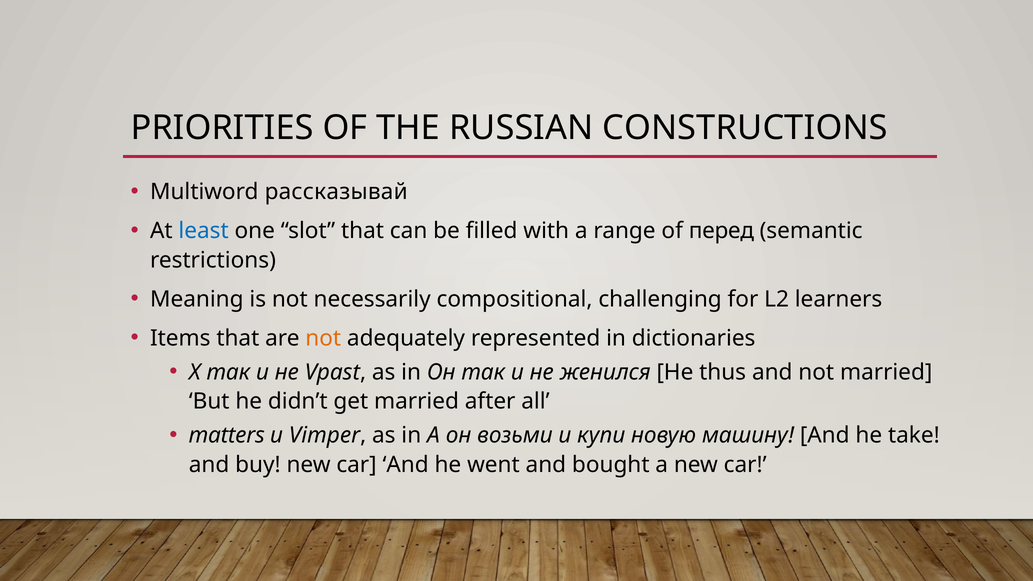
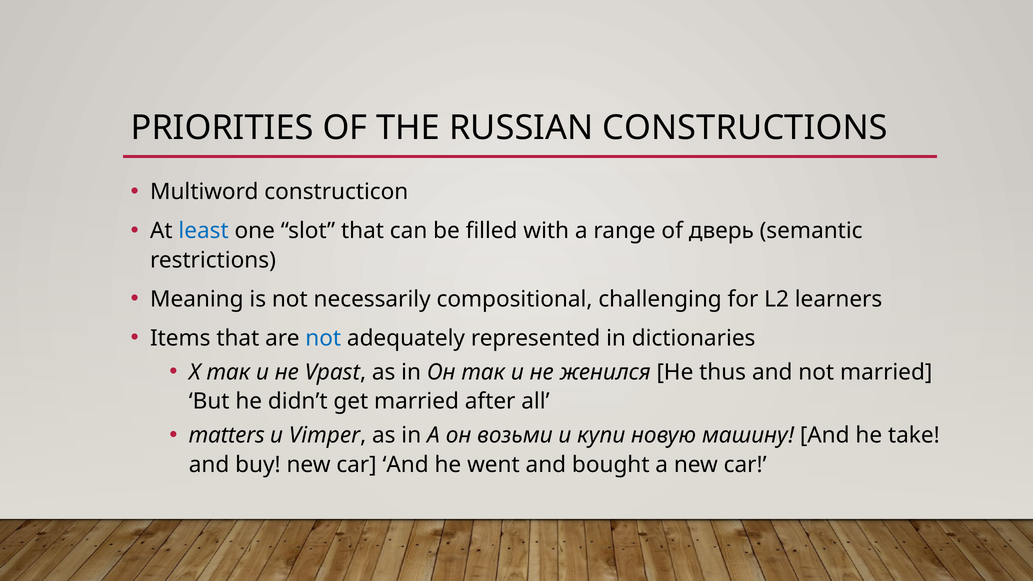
рассказывай: рассказывай -> constructicon (336, 192)
перед: перед -> дверь (721, 231)
not colour: orange -> blue (323, 338)
